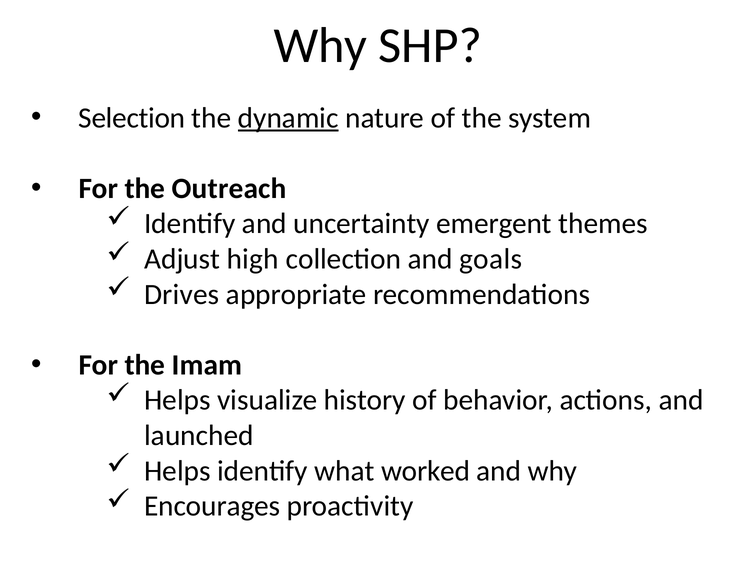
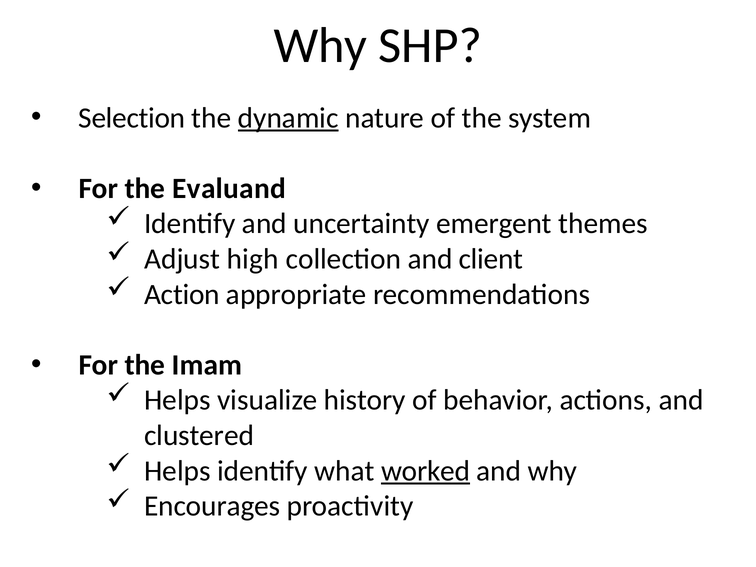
Outreach: Outreach -> Evaluand (229, 188)
goals: goals -> client (491, 259)
Drives: Drives -> Action (182, 294)
launched: launched -> clustered (199, 436)
worked underline: none -> present (426, 471)
